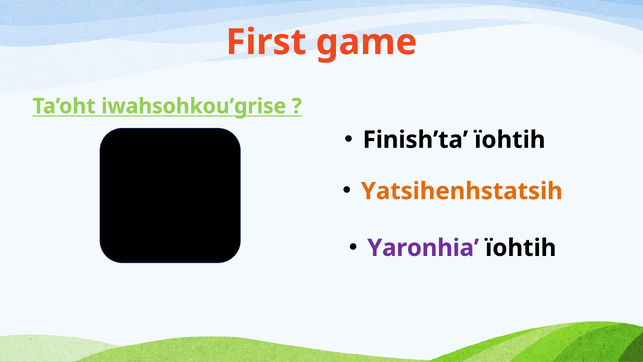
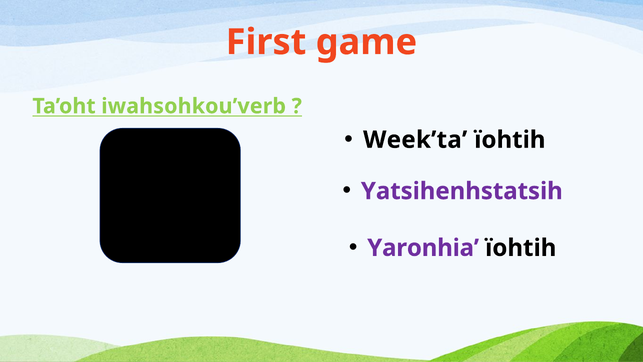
iwahsohkou’grise: iwahsohkou’grise -> iwahsohkou’verb (194, 106)
Finish’ta: Finish’ta -> Week’ta (415, 140)
Yatsihenhstatsih colour: orange -> purple (462, 191)
